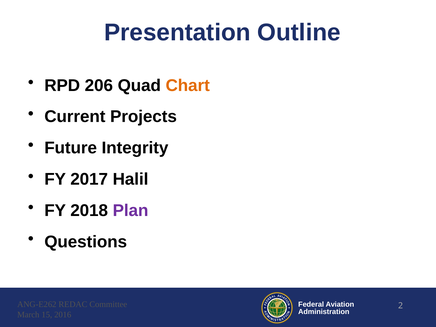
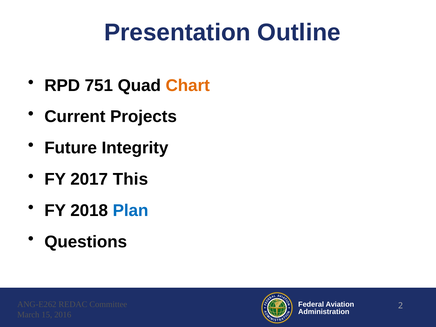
206: 206 -> 751 (99, 85)
Halil: Halil -> This (130, 179)
Plan colour: purple -> blue (131, 210)
